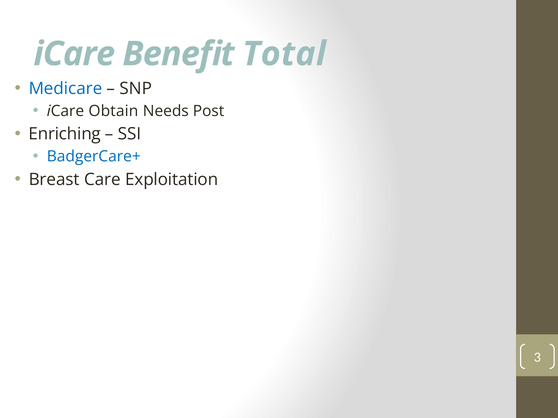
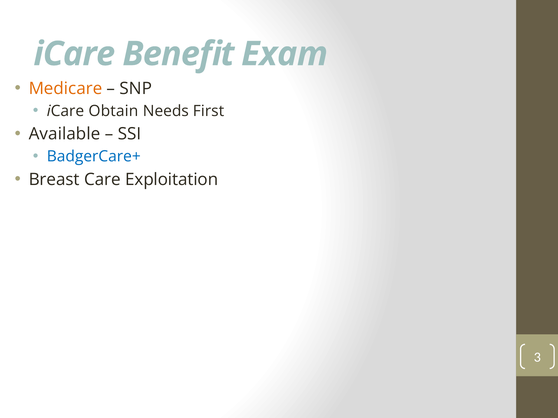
Total: Total -> Exam (285, 54)
Medicare colour: blue -> orange (65, 89)
Post: Post -> First (209, 111)
Enriching: Enriching -> Available (65, 134)
